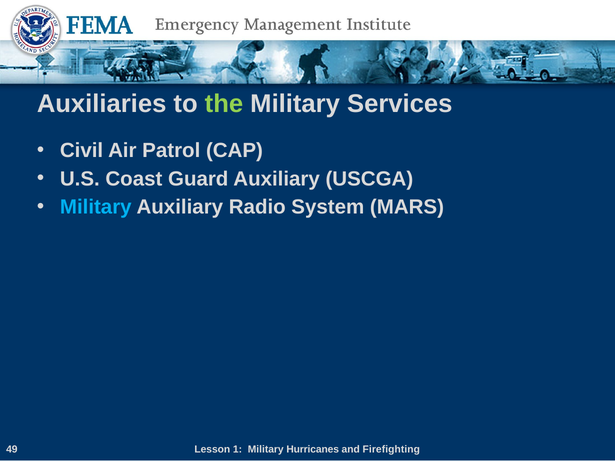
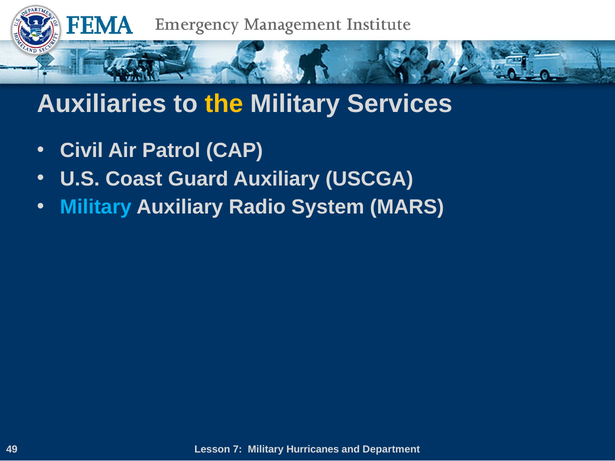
the colour: light green -> yellow (224, 104)
1: 1 -> 7 (238, 450)
Firefighting: Firefighting -> Department (391, 450)
